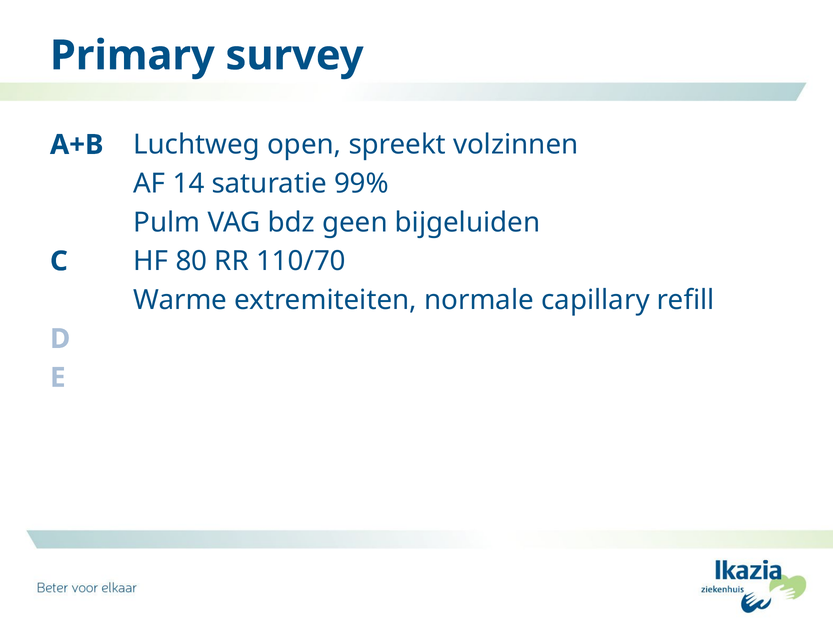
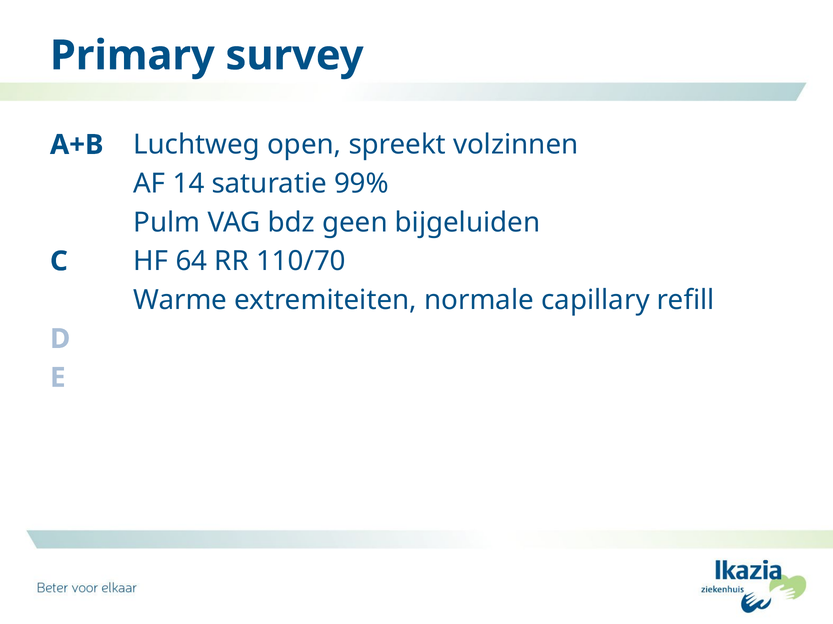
80: 80 -> 64 (191, 261)
